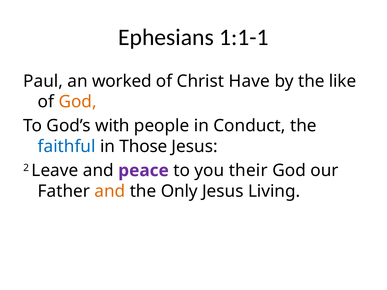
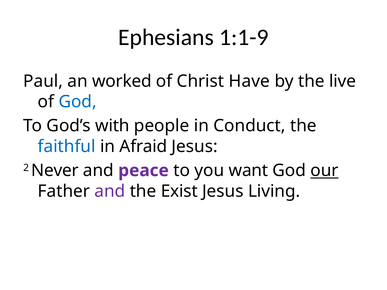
1:1-1: 1:1-1 -> 1:1-9 (244, 37)
like: like -> live (343, 81)
God colour: orange -> blue (78, 102)
Those: Those -> Afraid (143, 147)
Leave: Leave -> Never (55, 171)
their: their -> want (248, 171)
our underline: none -> present (324, 171)
and colour: orange -> purple (110, 191)
Only: Only -> Exist (179, 191)
